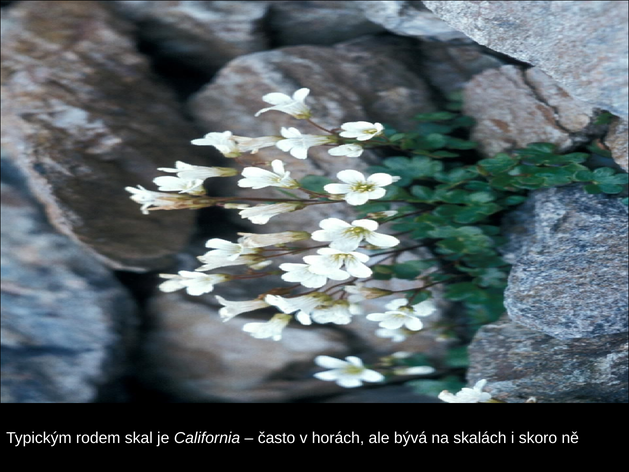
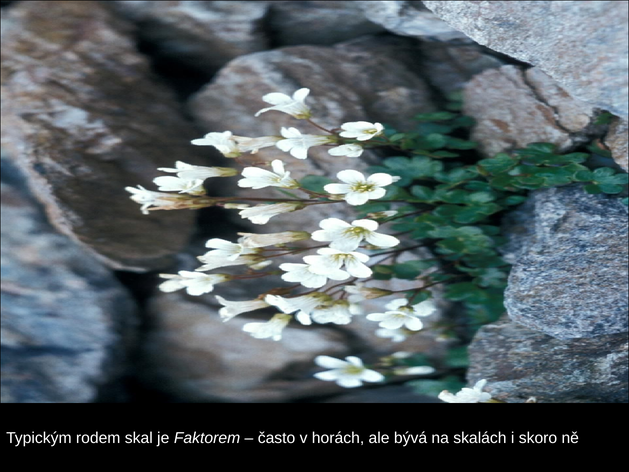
California: California -> Faktorem (207, 438)
